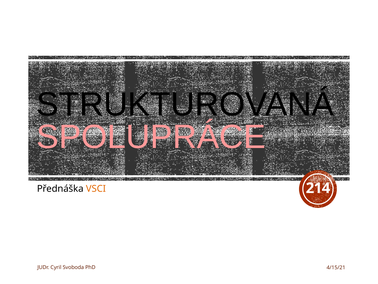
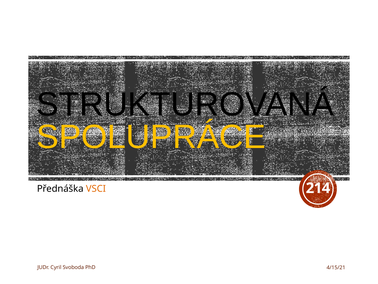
SPOLUPRÁCE colour: pink -> yellow (151, 137)
